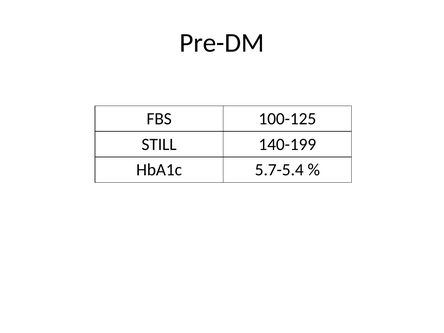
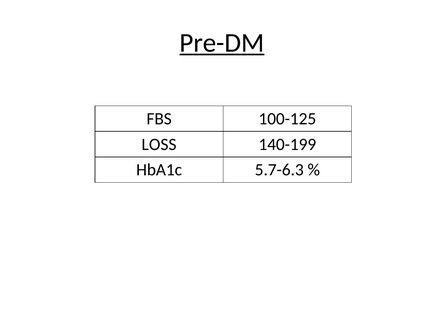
Pre-DM underline: none -> present (222, 43)
STILL: STILL -> LOSS (159, 144)
5.7-5.4: 5.7-5.4 -> 5.7-6.3 (279, 170)
